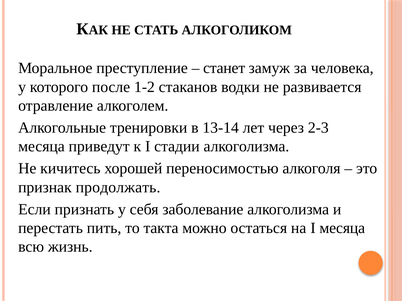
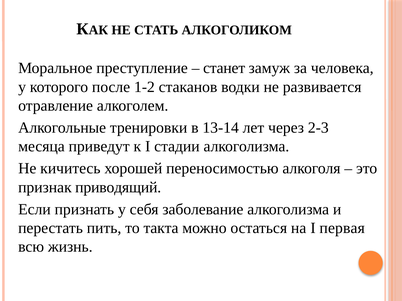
продолжать: продолжать -> приводящий (118, 188)
I месяца: месяца -> первая (342, 228)
